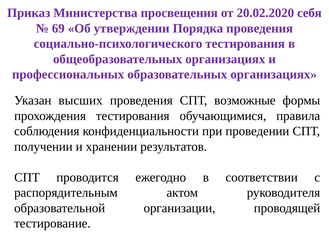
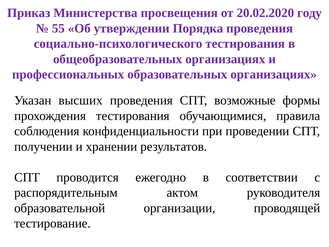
себя: себя -> году (309, 13)
69: 69 -> 55 (58, 28)
